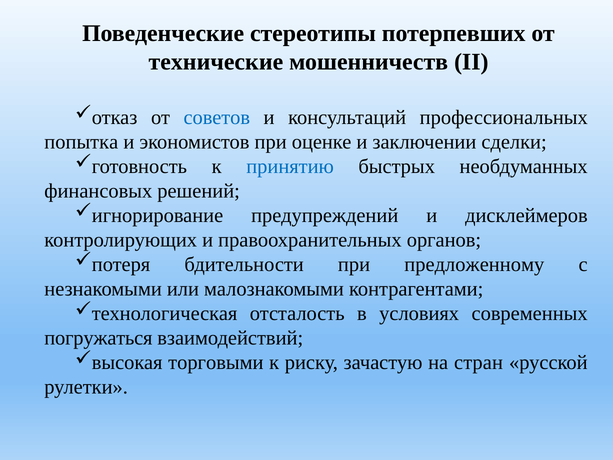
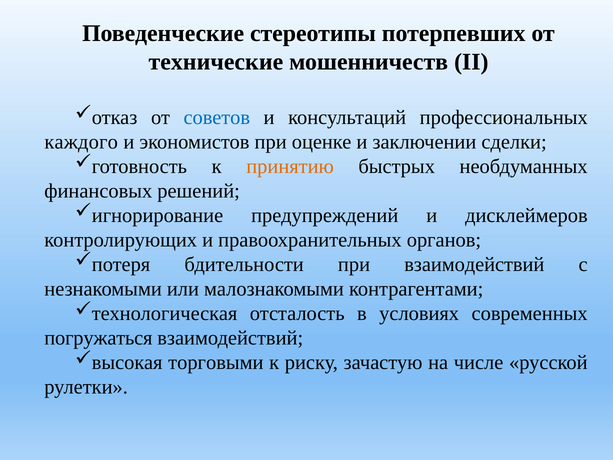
попытка: попытка -> каждого (81, 142)
принятию colour: blue -> orange (290, 166)
при предложенному: предложенному -> взаимодействий (474, 264)
стран: стран -> числе (479, 362)
